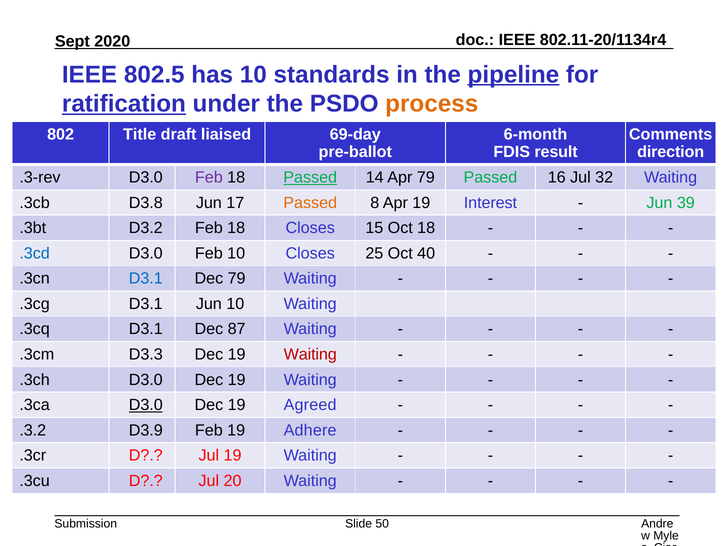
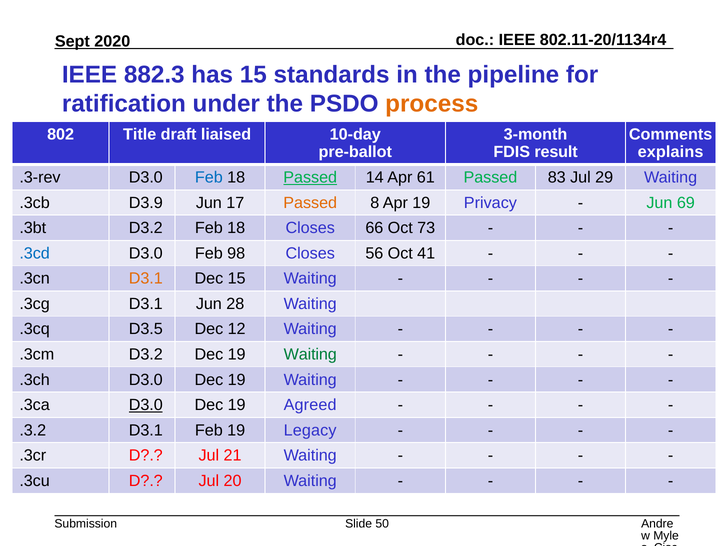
802.5: 802.5 -> 882.3 (154, 75)
has 10: 10 -> 15 (253, 75)
pipeline underline: present -> none (513, 75)
ratification underline: present -> none (124, 104)
69-day: 69-day -> 10-day (355, 134)
6-month: 6-month -> 3-month (535, 134)
direction: direction -> explains (671, 152)
Feb colour: purple -> blue (209, 177)
Apr 79: 79 -> 61 (426, 177)
16: 16 -> 83 (557, 177)
32: 32 -> 29 (604, 177)
D3.8: D3.8 -> D3.9 (146, 203)
Interest: Interest -> Privacy (490, 203)
39: 39 -> 69 (686, 203)
15: 15 -> 66 (374, 228)
Oct 18: 18 -> 73 (426, 228)
Feb 10: 10 -> 98 (236, 253)
25: 25 -> 56 (374, 253)
40: 40 -> 41 (426, 253)
D3.1 colour: blue -> orange (146, 279)
Dec 79: 79 -> 15 (237, 279)
Jun 10: 10 -> 28 (235, 304)
.3cq D3.1: D3.1 -> D3.5 (146, 329)
87: 87 -> 12 (237, 329)
.3cm D3.3: D3.3 -> D3.2 (146, 354)
Waiting colour: red -> green (310, 354)
.3.2 D3.9: D3.9 -> D3.1 (146, 430)
Adhere: Adhere -> Legacy (310, 430)
Jul 19: 19 -> 21 (233, 456)
